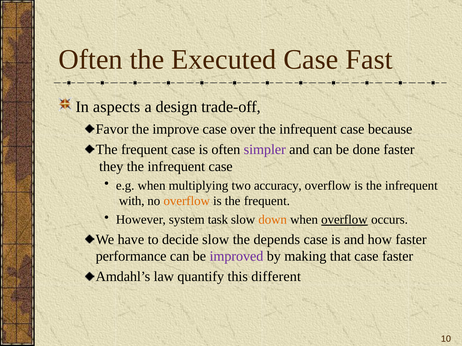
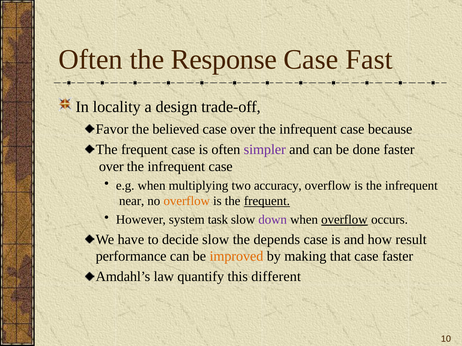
Executed: Executed -> Response (224, 60)
aspects: aspects -> locality (117, 107)
improve: improve -> believed (176, 129)
they: they -> over (111, 167)
with: with -> near (132, 201)
frequent underline: none -> present (267, 201)
down colour: orange -> purple (273, 220)
how faster: faster -> result (411, 240)
improved colour: purple -> orange (236, 257)
